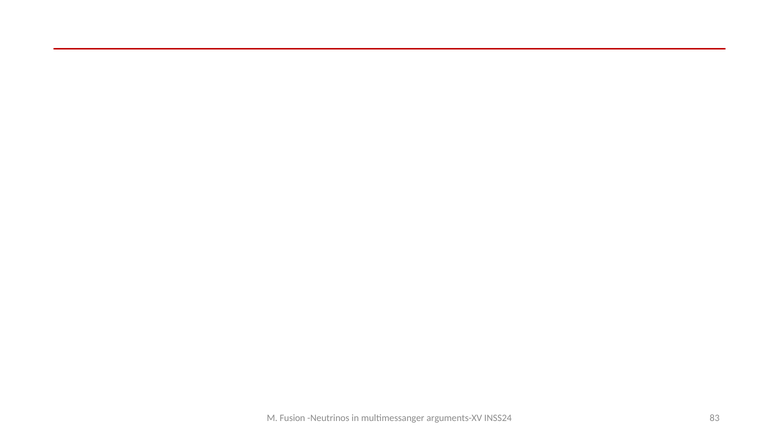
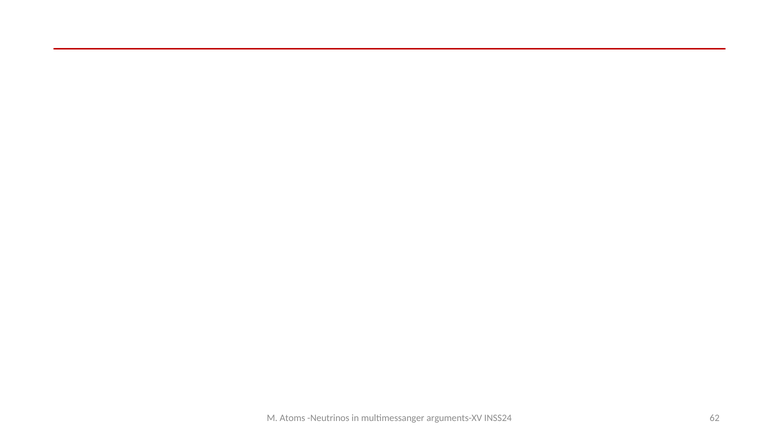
Fusion: Fusion -> Atoms (292, 418)
83: 83 -> 62 (715, 418)
